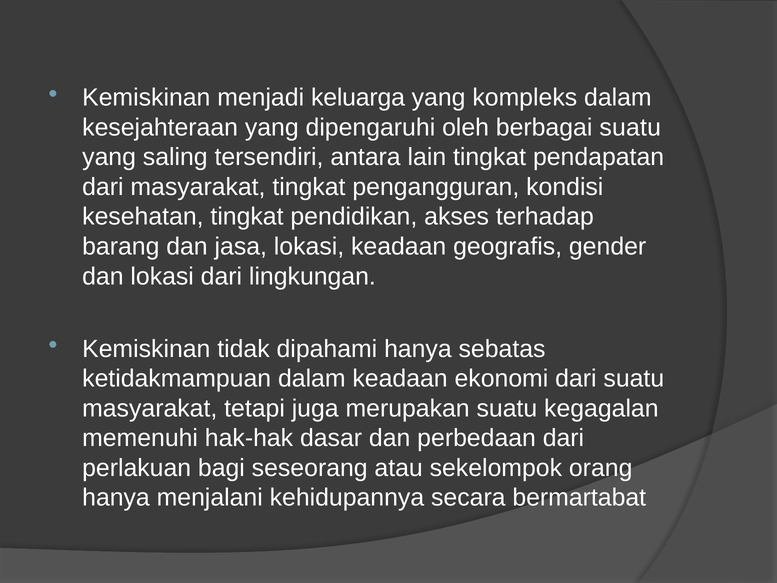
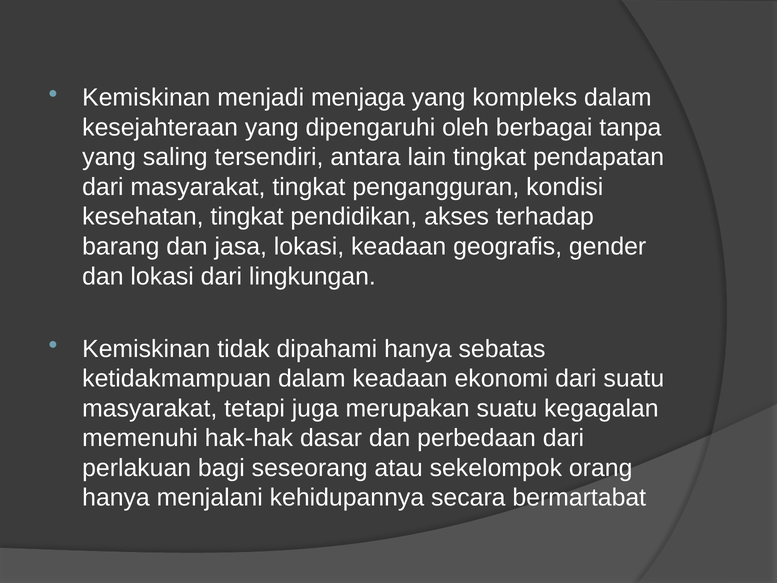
keluarga: keluarga -> menjaga (358, 98)
berbagai suatu: suatu -> tanpa (630, 127)
